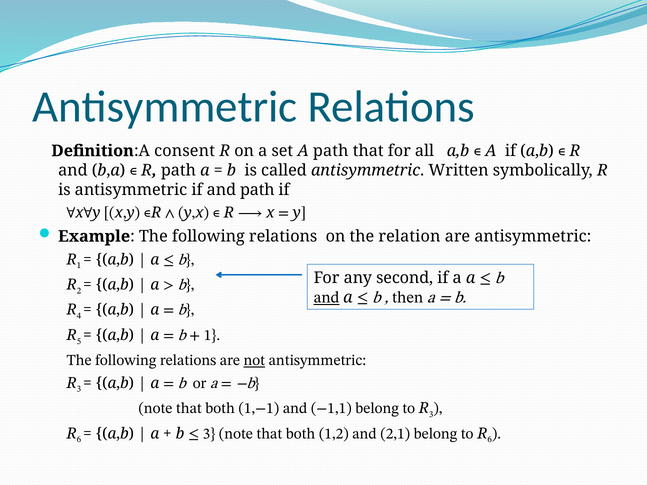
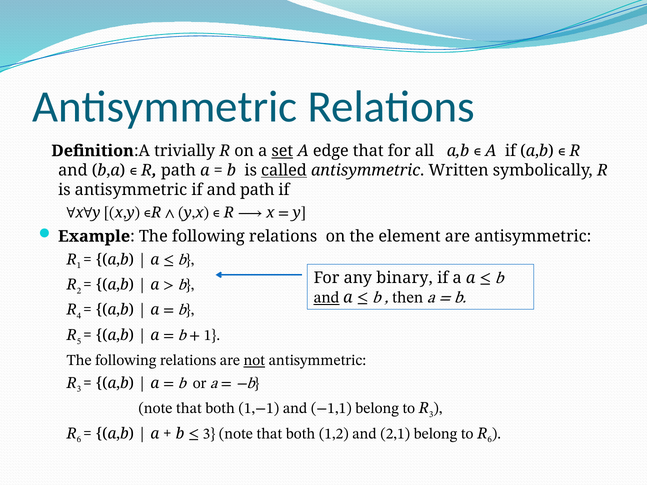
consent: consent -> trivially (185, 151)
set underline: none -> present (282, 151)
A path: path -> edge (331, 151)
called underline: none -> present (284, 170)
relation: relation -> element (410, 236)
second: second -> binary (404, 278)
